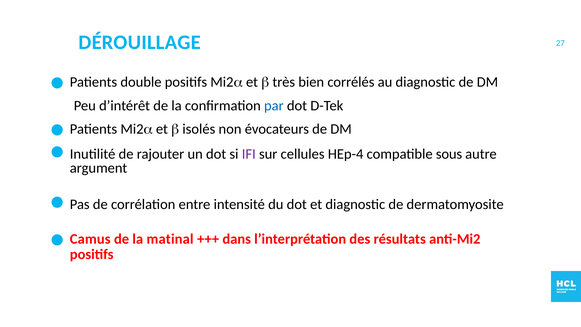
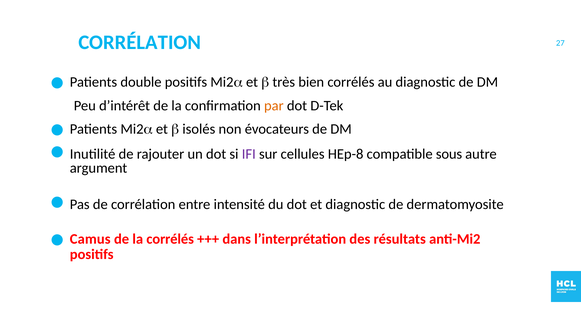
DÉROUILLAGE: DÉROUILLAGE -> CORRÉLATION (140, 42)
par colour: blue -> orange (274, 105)
HEp-4: HEp-4 -> HEp-8 (346, 154)
la matinal: matinal -> corrélés (170, 239)
